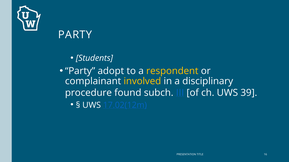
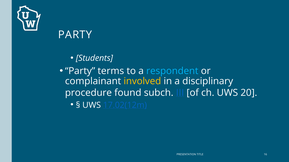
adopt: adopt -> terms (111, 71)
respondent colour: yellow -> light blue (172, 71)
39: 39 -> 20 (249, 93)
